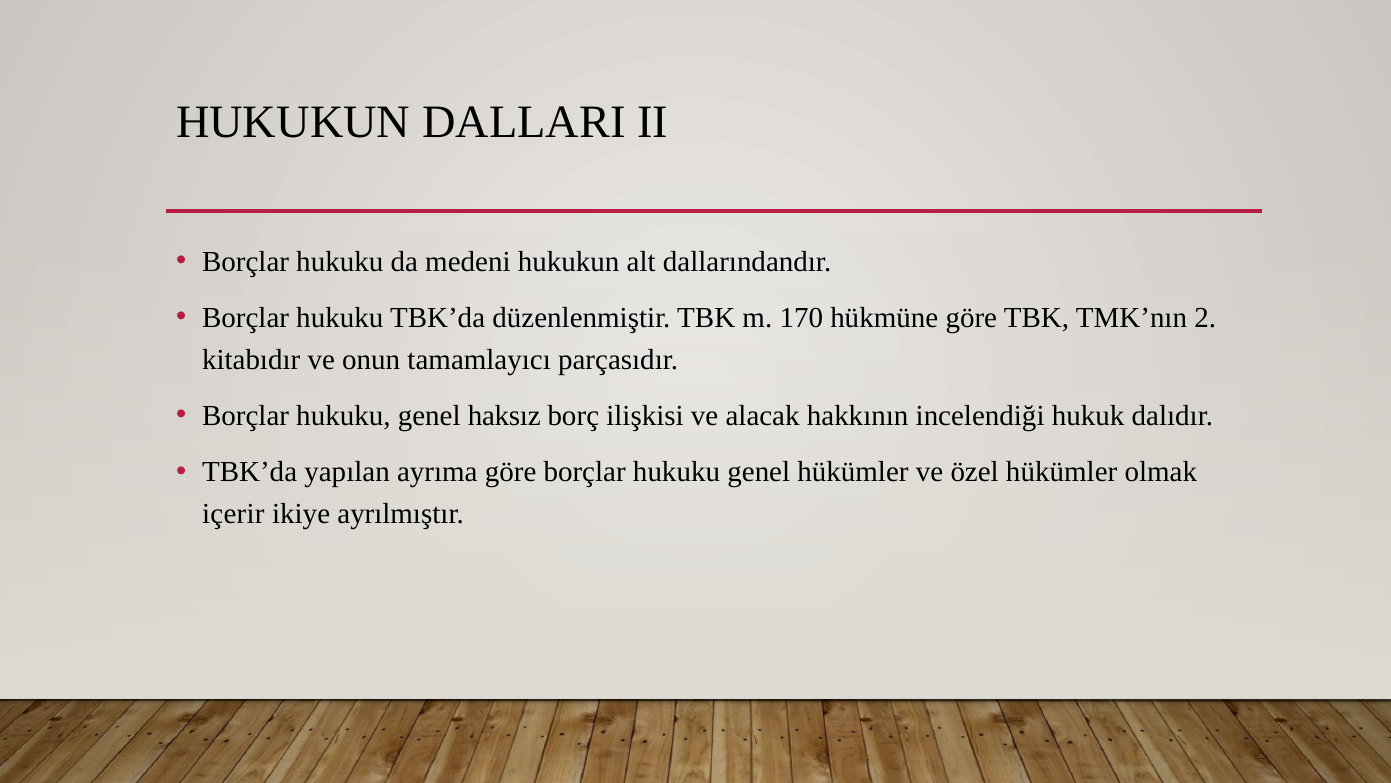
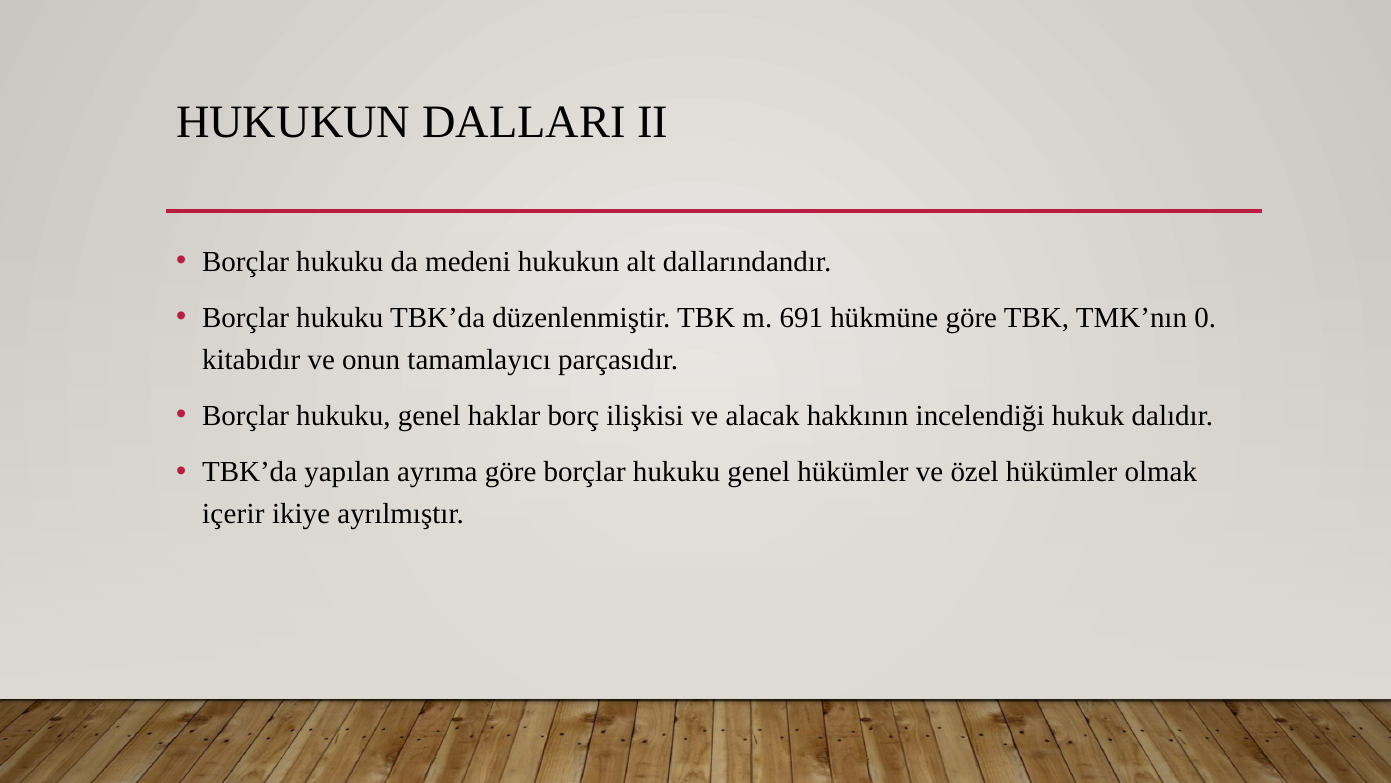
170: 170 -> 691 (801, 318)
2: 2 -> 0 (1205, 318)
haksız: haksız -> haklar (504, 416)
